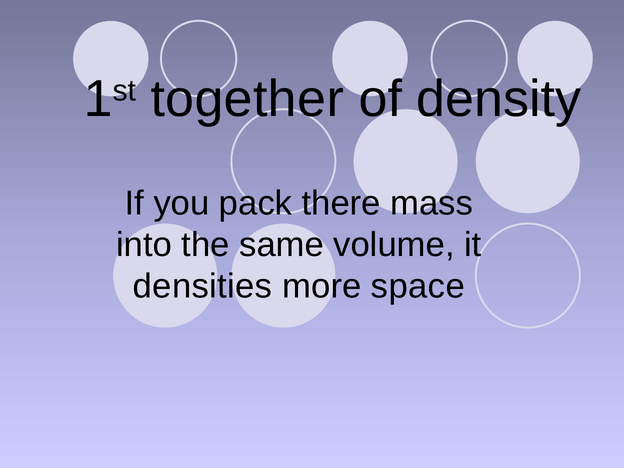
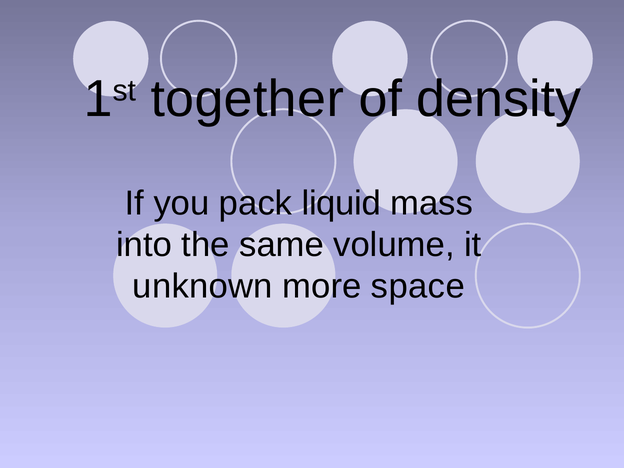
there: there -> liquid (341, 203)
densities: densities -> unknown (203, 286)
